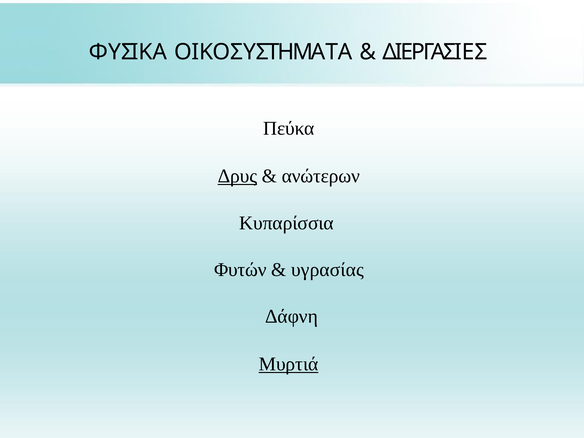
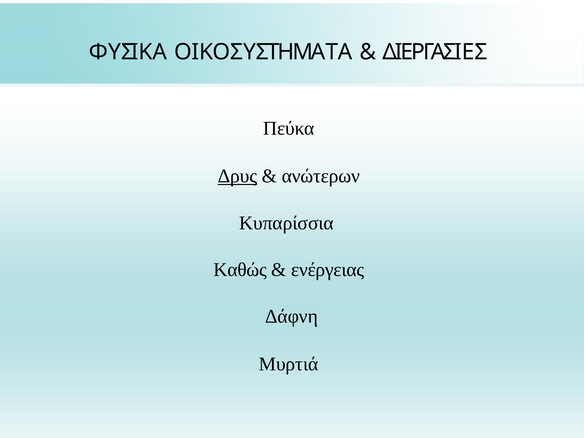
Φυτών: Φυτών -> Καθώς (240, 270)
υγρασίας: υγρασίας -> ενέργειας (328, 270)
Μυρτιά underline: present -> none (289, 364)
